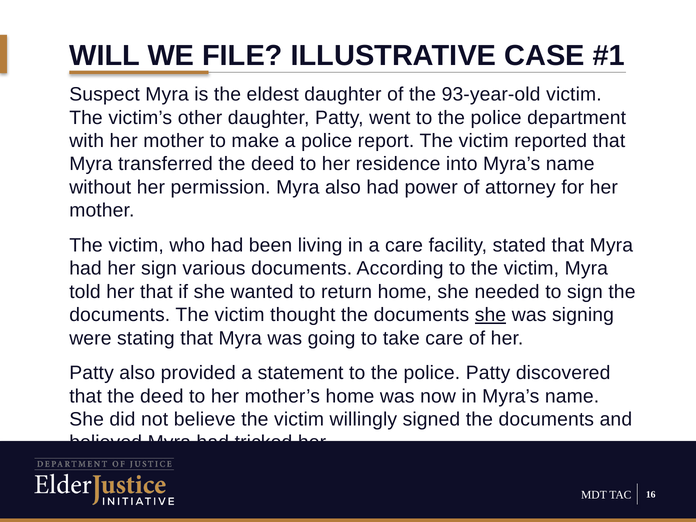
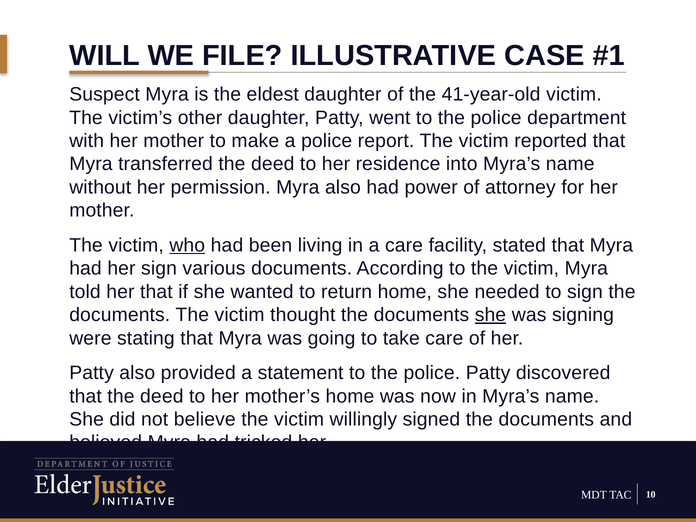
93-year-old: 93-year-old -> 41-year-old (491, 94)
who underline: none -> present (187, 245)
16: 16 -> 10 (651, 495)
